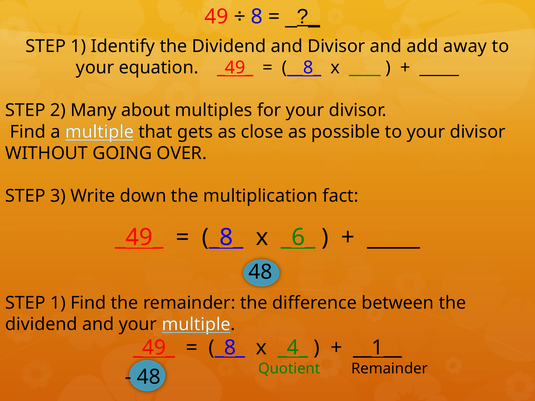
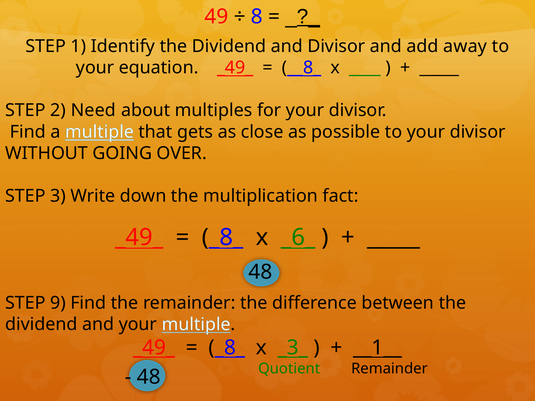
Many: Many -> Need (93, 110)
1: 1 -> 9 (58, 303)
_4_: _4_ -> _3_ (293, 348)
